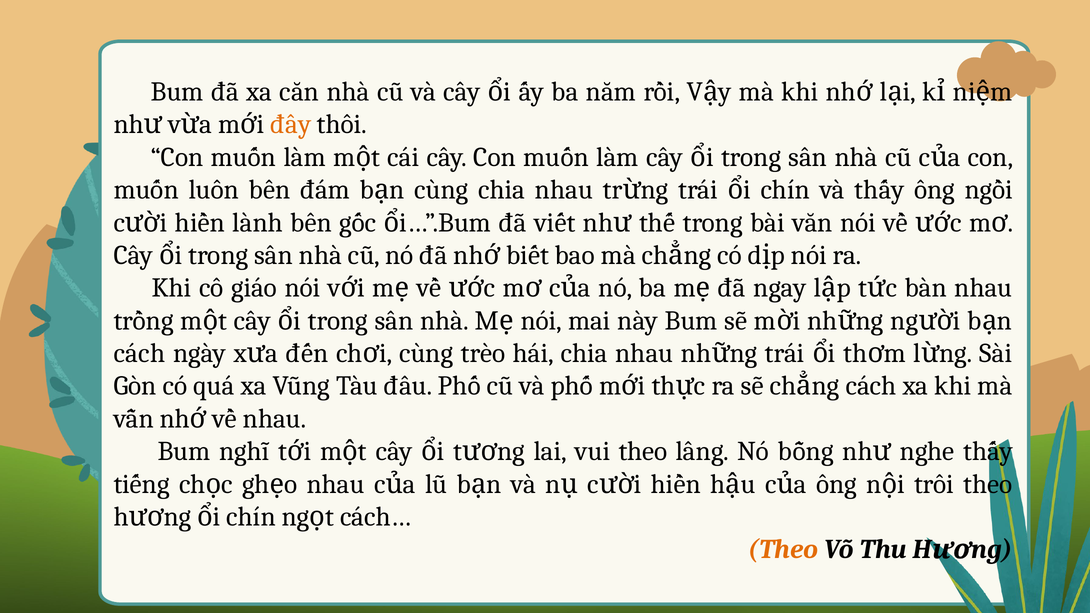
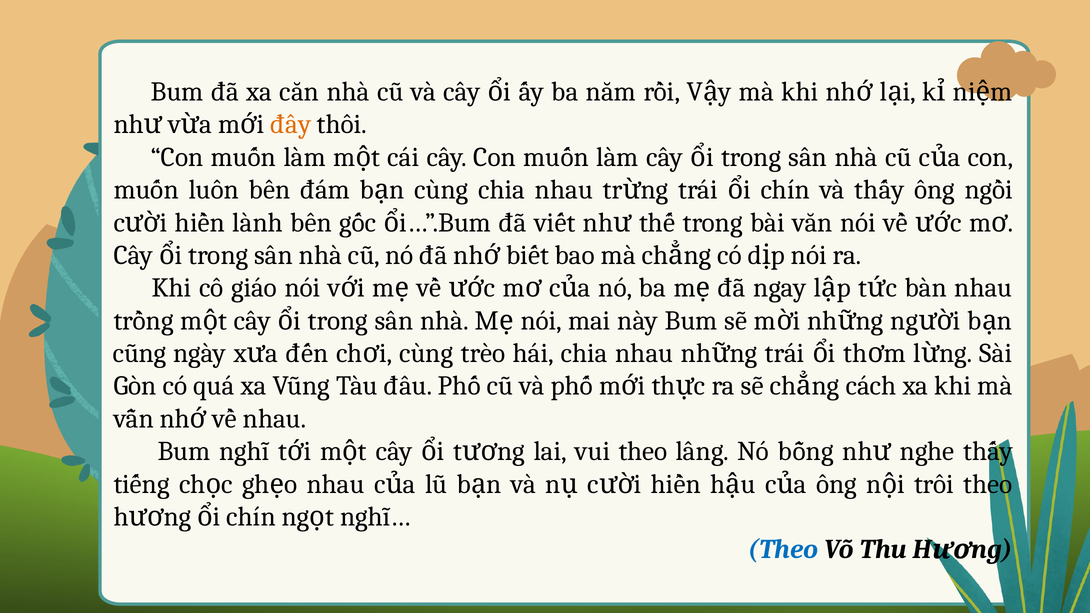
cách: cách -> cũng (140, 353)
cách…: cách… -> nghĩ… (375, 517)
Theo colour: orange -> blue (783, 550)
